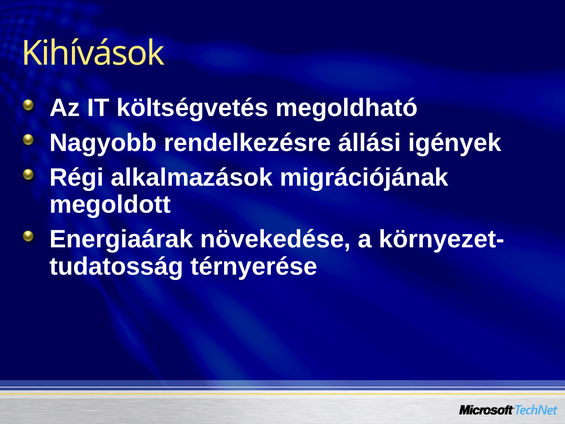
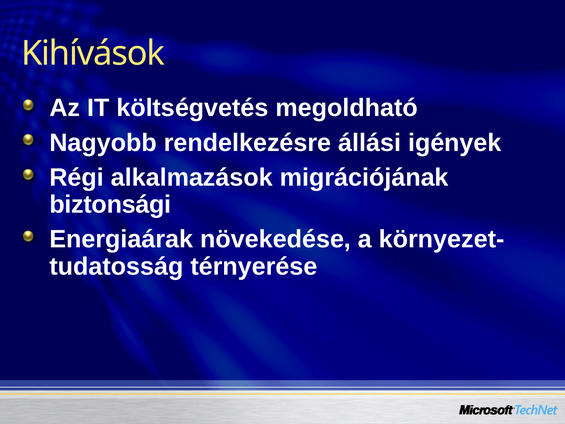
megoldott: megoldott -> biztonsági (110, 204)
